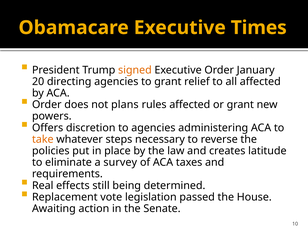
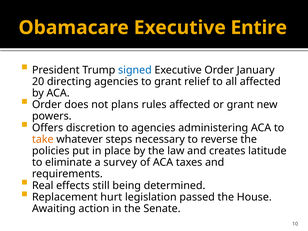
Times: Times -> Entire (259, 28)
signed colour: orange -> blue (135, 70)
vote: vote -> hurt (111, 197)
